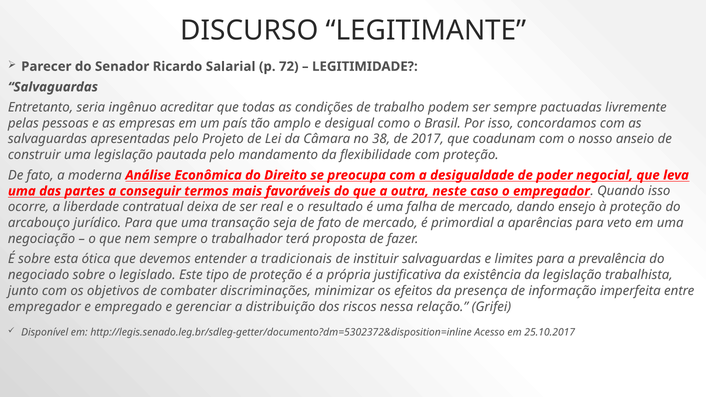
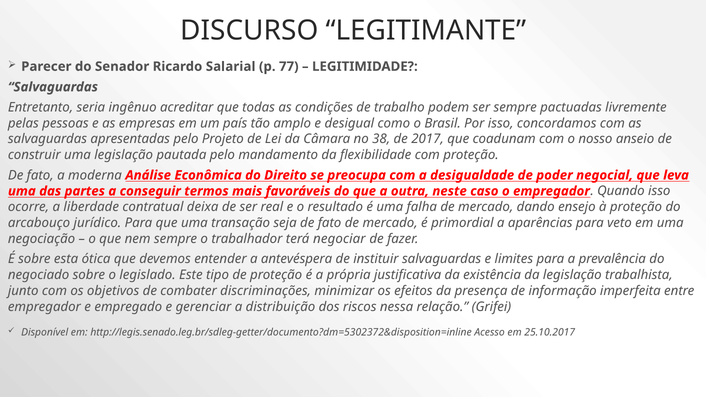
72: 72 -> 77 (289, 67)
proposta: proposta -> negociar (339, 239)
tradicionais: tradicionais -> antevéspera (297, 259)
